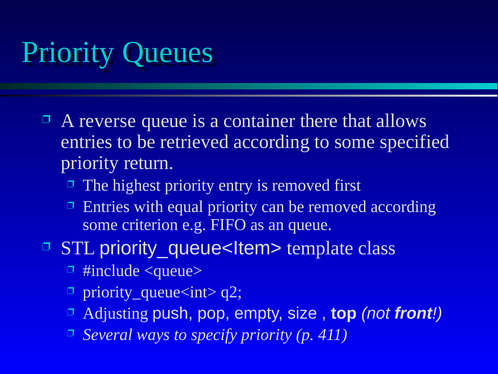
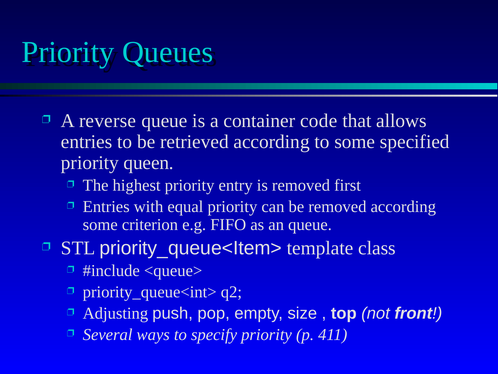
there: there -> code (319, 121)
return: return -> queen (149, 162)
